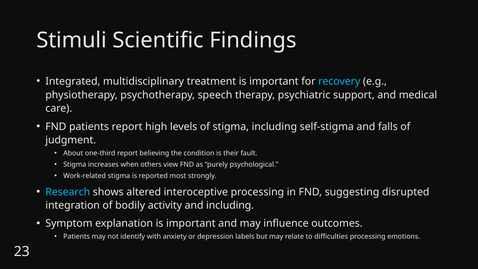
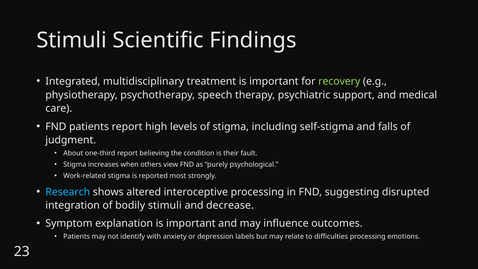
recovery colour: light blue -> light green (339, 81)
bodily activity: activity -> stimuli (165, 205)
and including: including -> decrease (230, 205)
